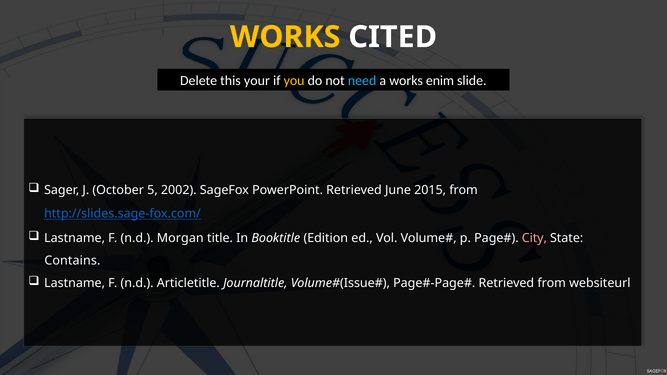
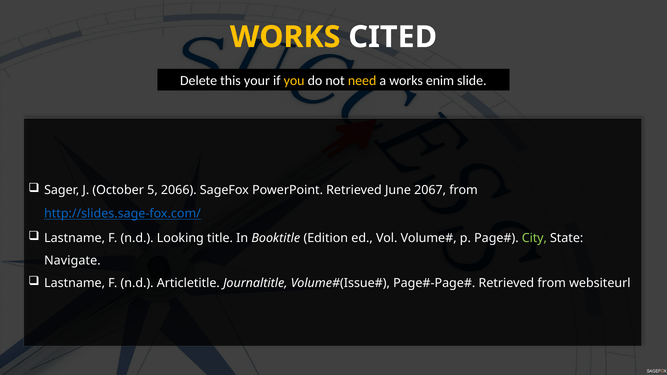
need colour: light blue -> yellow (362, 81)
2002: 2002 -> 2066 (179, 190)
2015: 2015 -> 2067 (430, 190)
Morgan: Morgan -> Looking (180, 238)
City colour: pink -> light green (534, 238)
Contains: Contains -> Navigate (72, 261)
